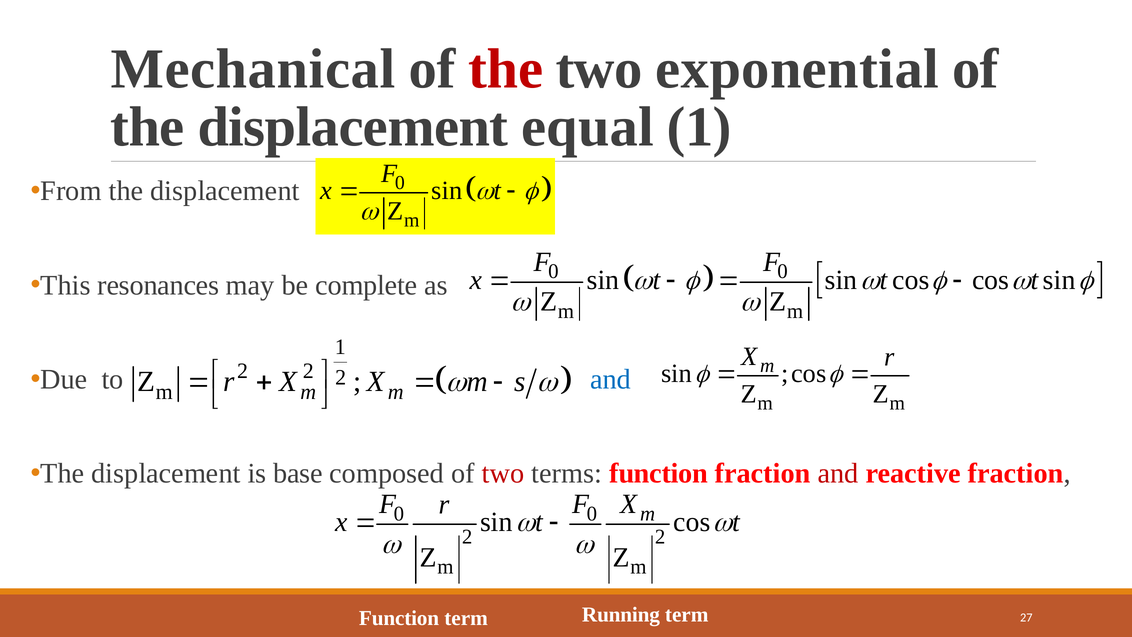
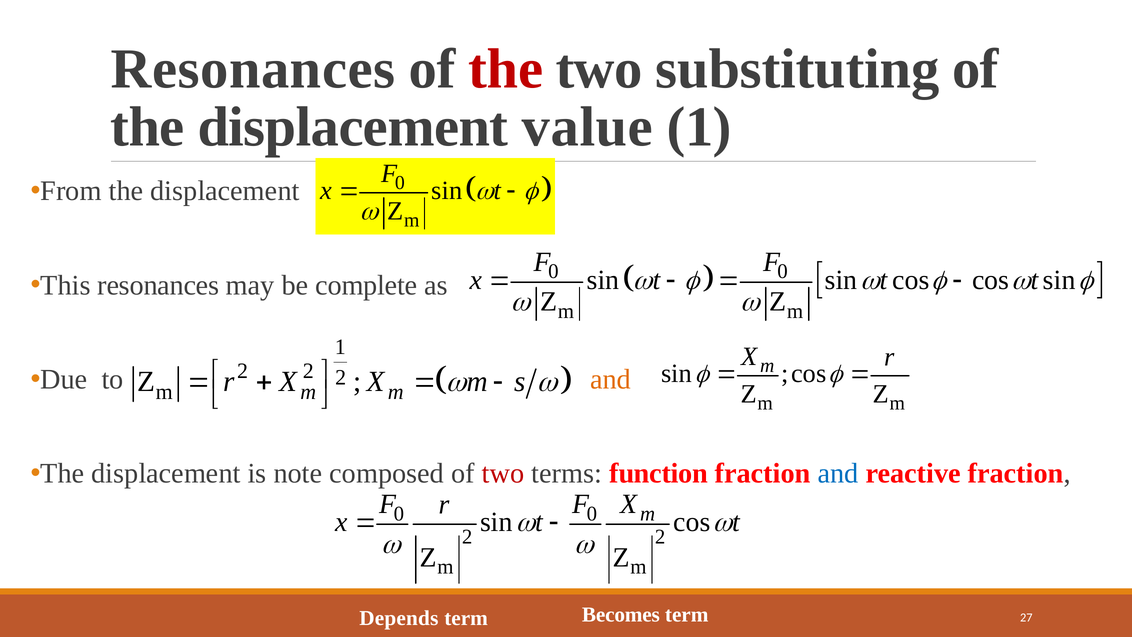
Mechanical: Mechanical -> Resonances (253, 69)
exponential: exponential -> substituting (797, 69)
equal: equal -> value (587, 127)
and colour: blue -> orange (611, 379)
base: base -> note (298, 473)
and colour: red -> blue (838, 473)
Function: Function -> Depends (399, 618)
Running: Running -> Becomes (621, 614)
